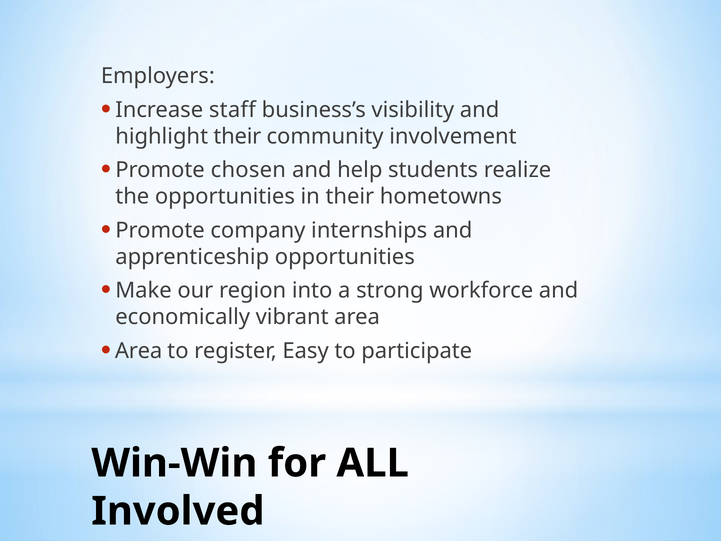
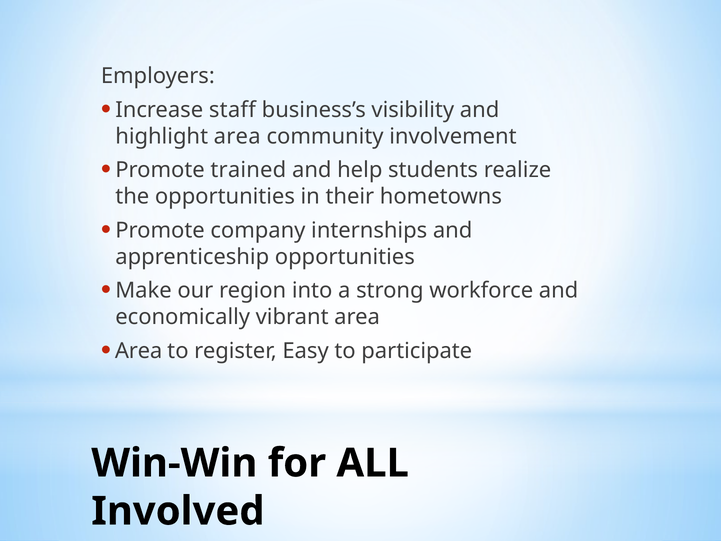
highlight their: their -> area (237, 136)
chosen: chosen -> trained (248, 170)
